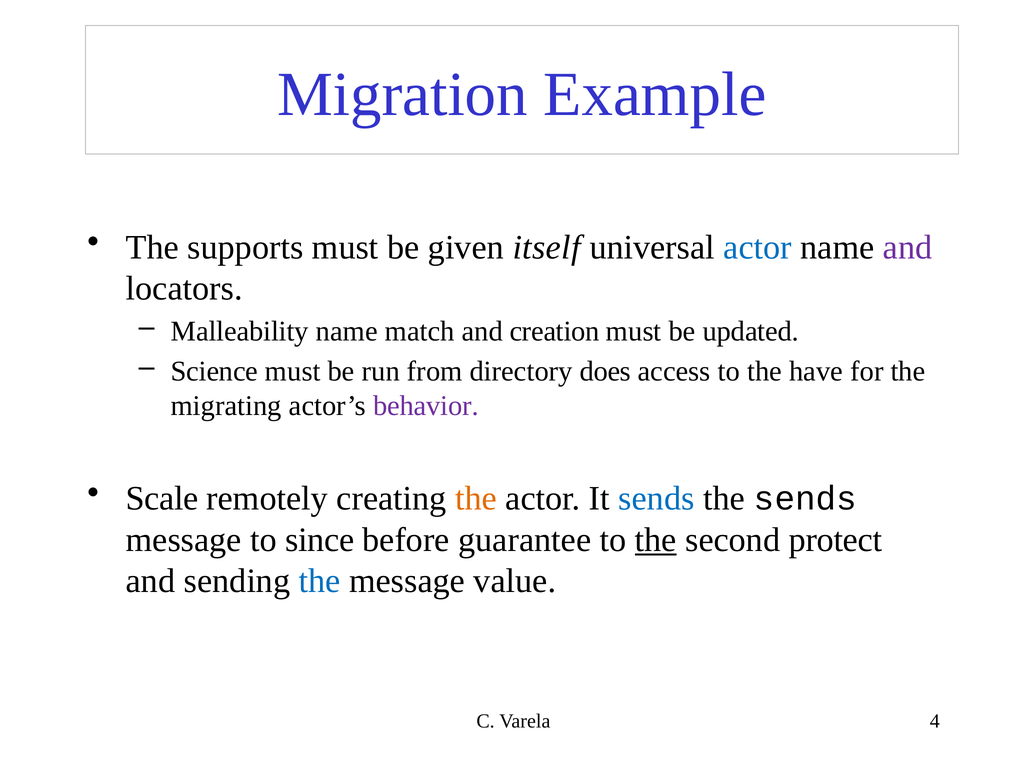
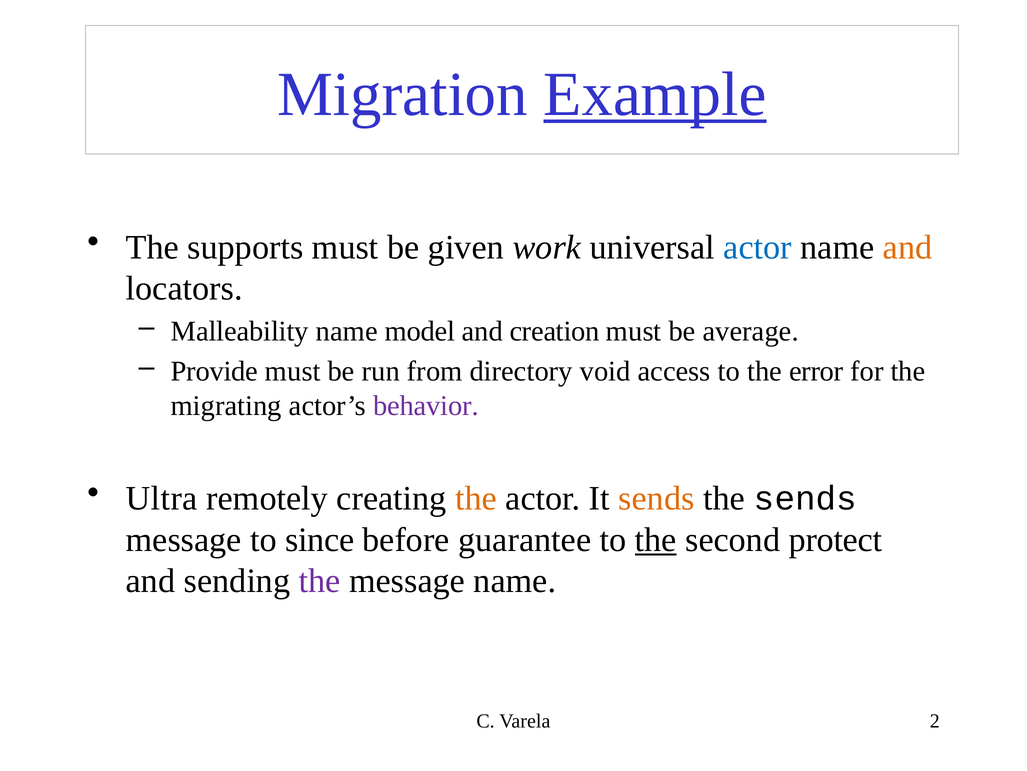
Example underline: none -> present (655, 94)
itself: itself -> work (547, 247)
and colour: purple -> orange (908, 247)
match: match -> model (420, 331)
updated: updated -> average (751, 331)
Science: Science -> Provide (214, 371)
does: does -> void (605, 371)
have: have -> error (816, 371)
Scale: Scale -> Ultra (162, 498)
sends colour: blue -> orange (656, 498)
the colour: blue -> purple (320, 580)
message value: value -> name (515, 580)
4: 4 -> 2 (935, 720)
